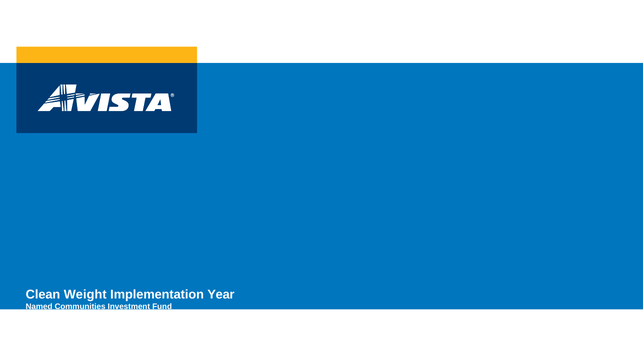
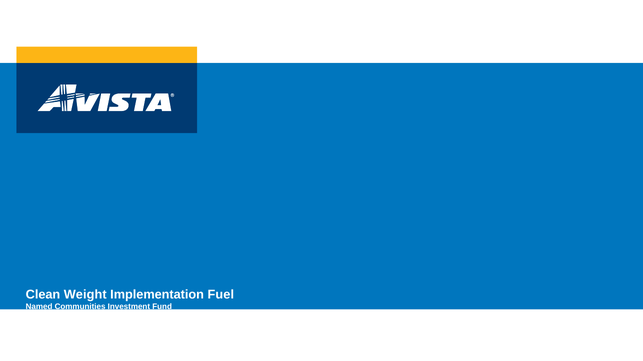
Year: Year -> Fuel (221, 295)
